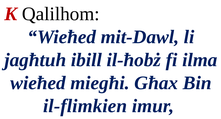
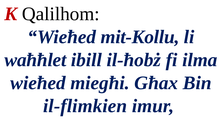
mit-Dawl: mit-Dawl -> mit-Kollu (140, 37)
jagħtuh: jagħtuh -> waħħlet (35, 60)
